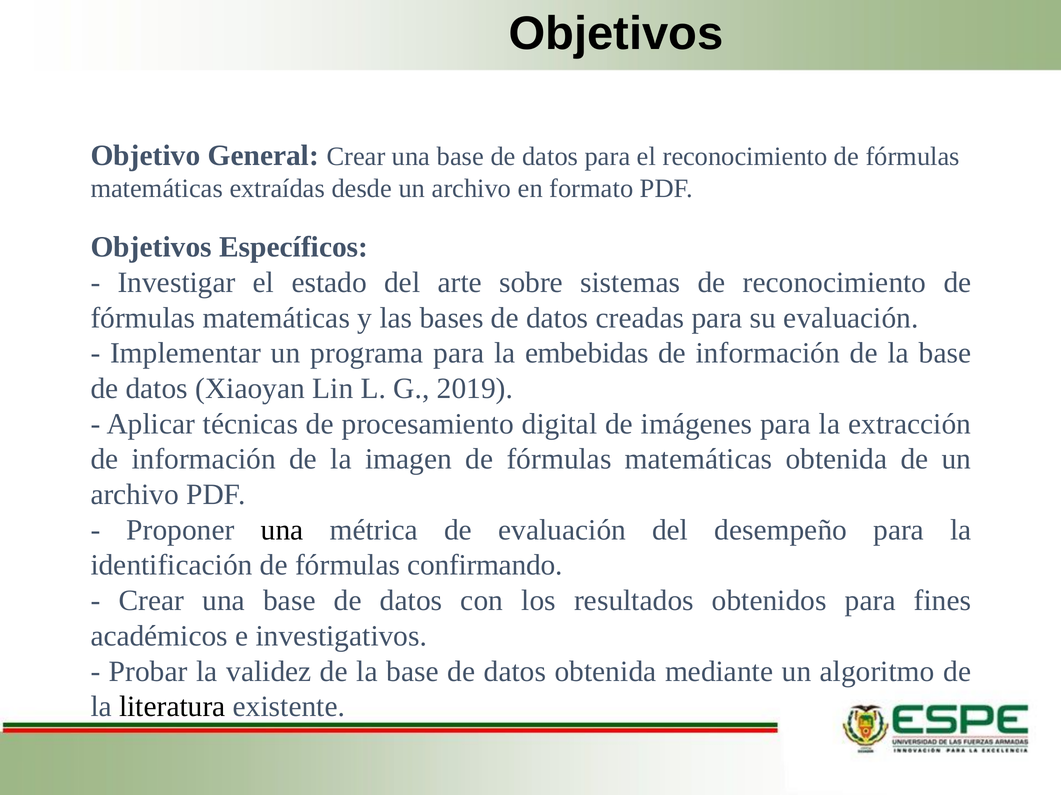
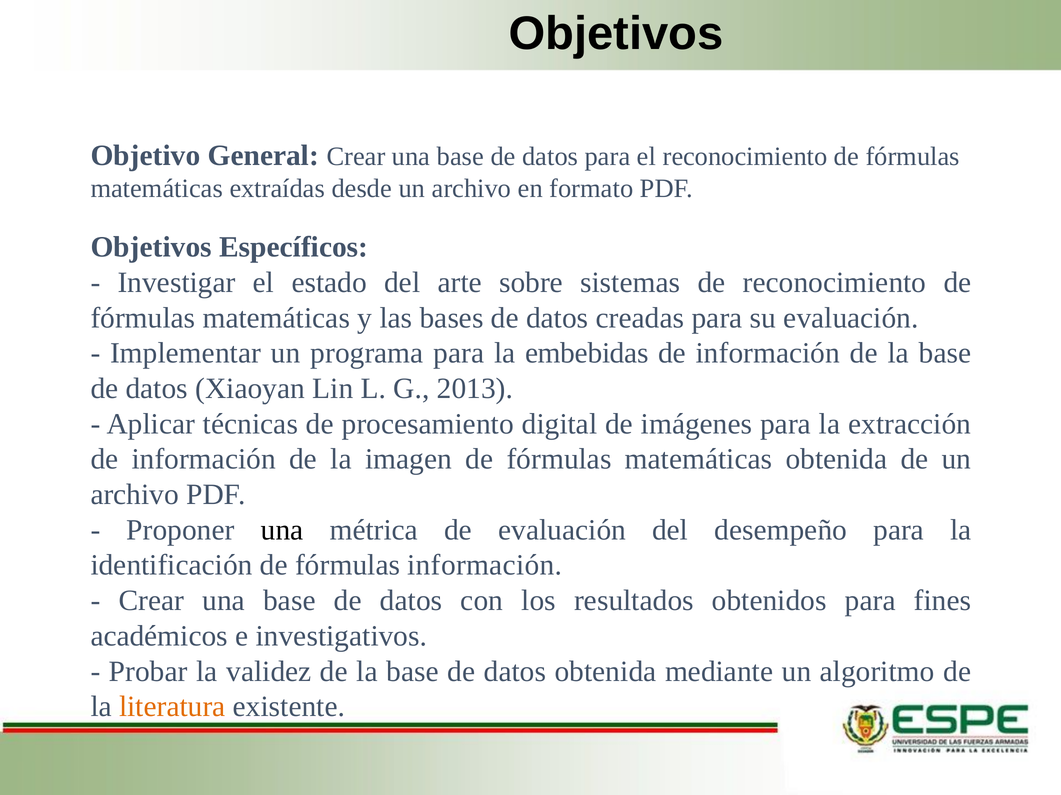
2019: 2019 -> 2013 (475, 389)
fórmulas confirmando: confirmando -> información (485, 566)
literatura colour: black -> orange (172, 707)
